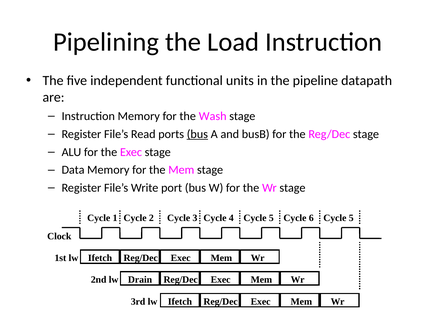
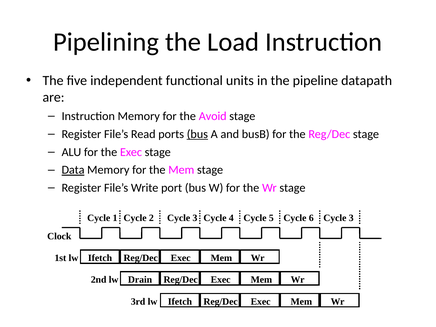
Wash: Wash -> Avoid (213, 116)
Data underline: none -> present (73, 170)
6 Cycle 5: 5 -> 3 (351, 218)
